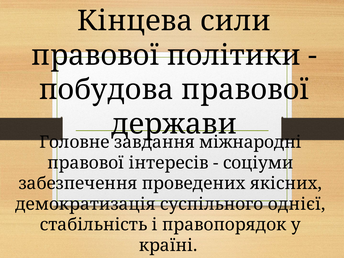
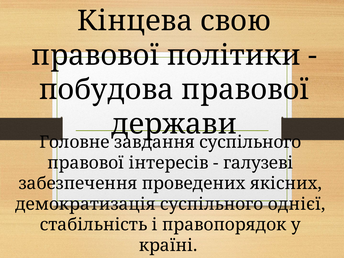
сили: сили -> свою (236, 21)
міжнародні: міжнародні -> суспільного (250, 142)
соціуми: соціуми -> галузеві (258, 163)
